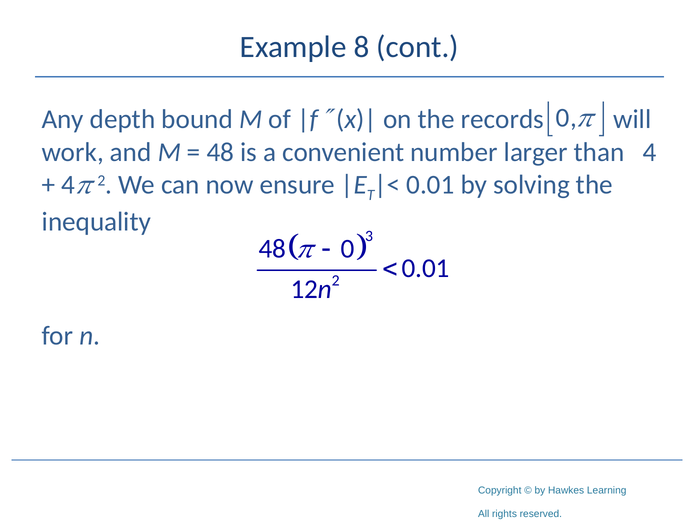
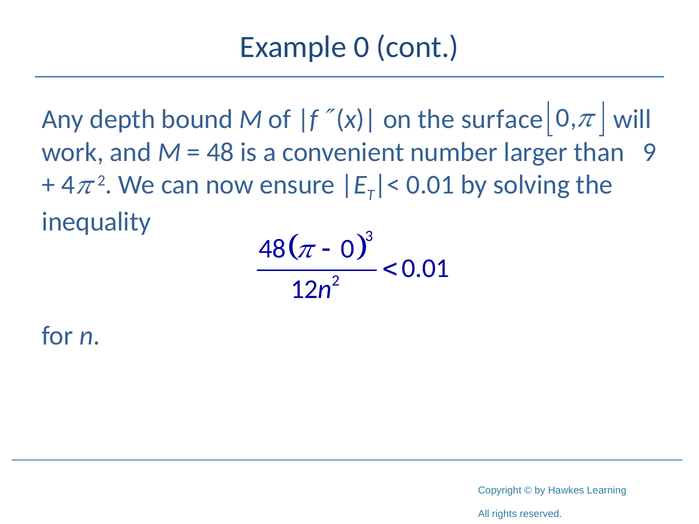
Example 8: 8 -> 0 (362, 47)
records: records -> surface (502, 120)
4: 4 -> 9 (650, 152)
